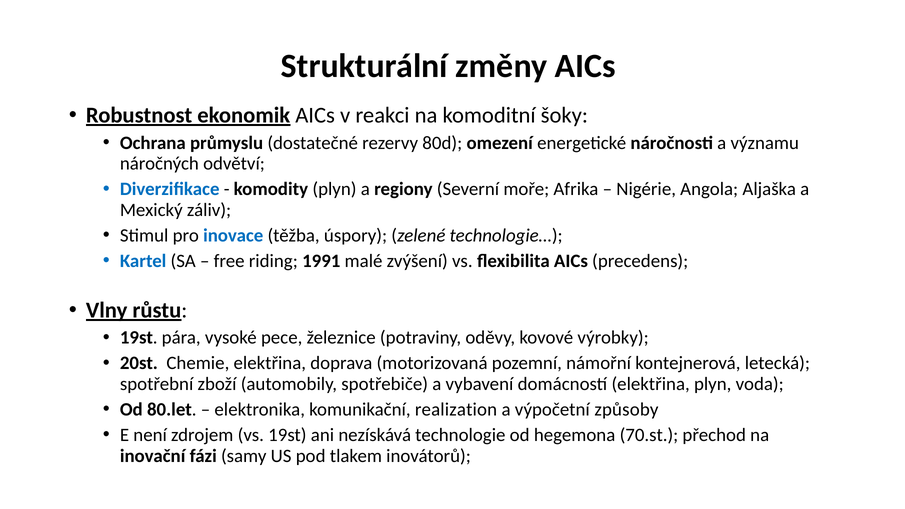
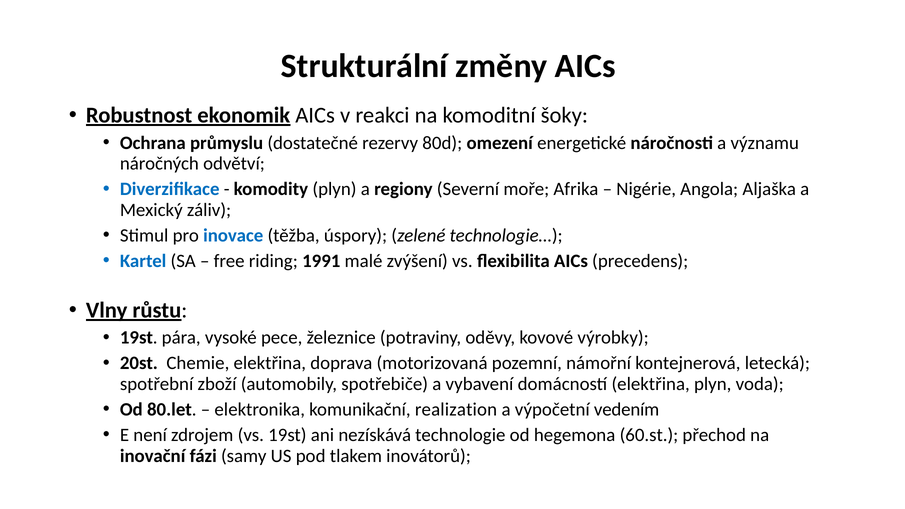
způsoby: způsoby -> vedením (627, 410)
70.st: 70.st -> 60.st (649, 435)
